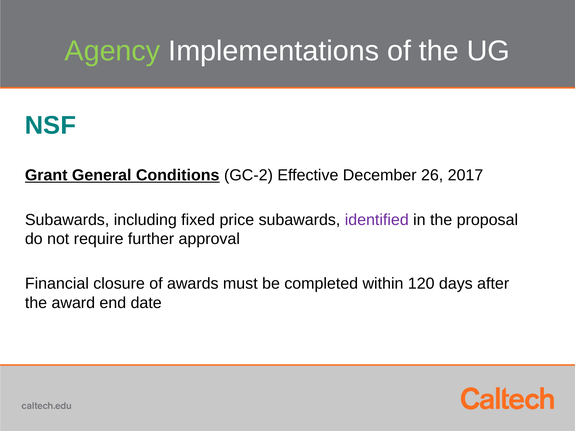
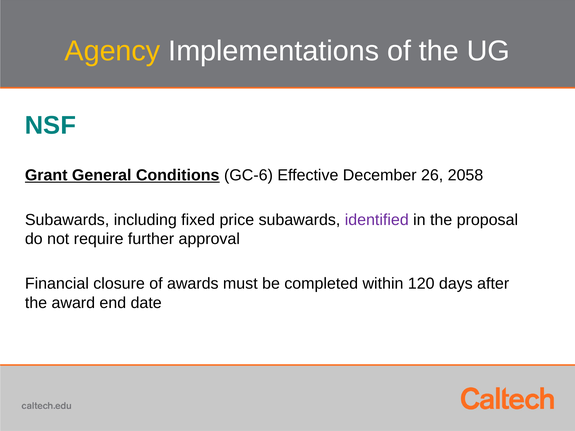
Agency colour: light green -> yellow (112, 51)
GC-2: GC-2 -> GC-6 (249, 175)
2017: 2017 -> 2058 (465, 175)
